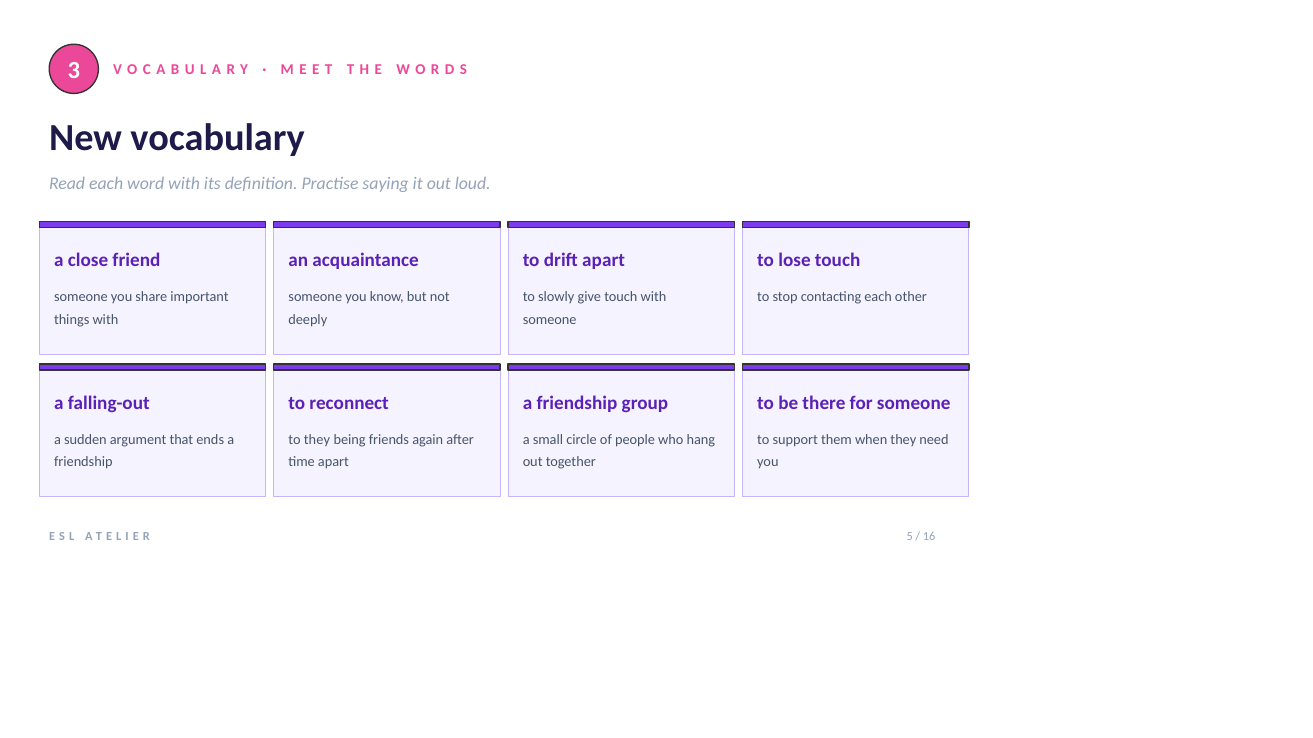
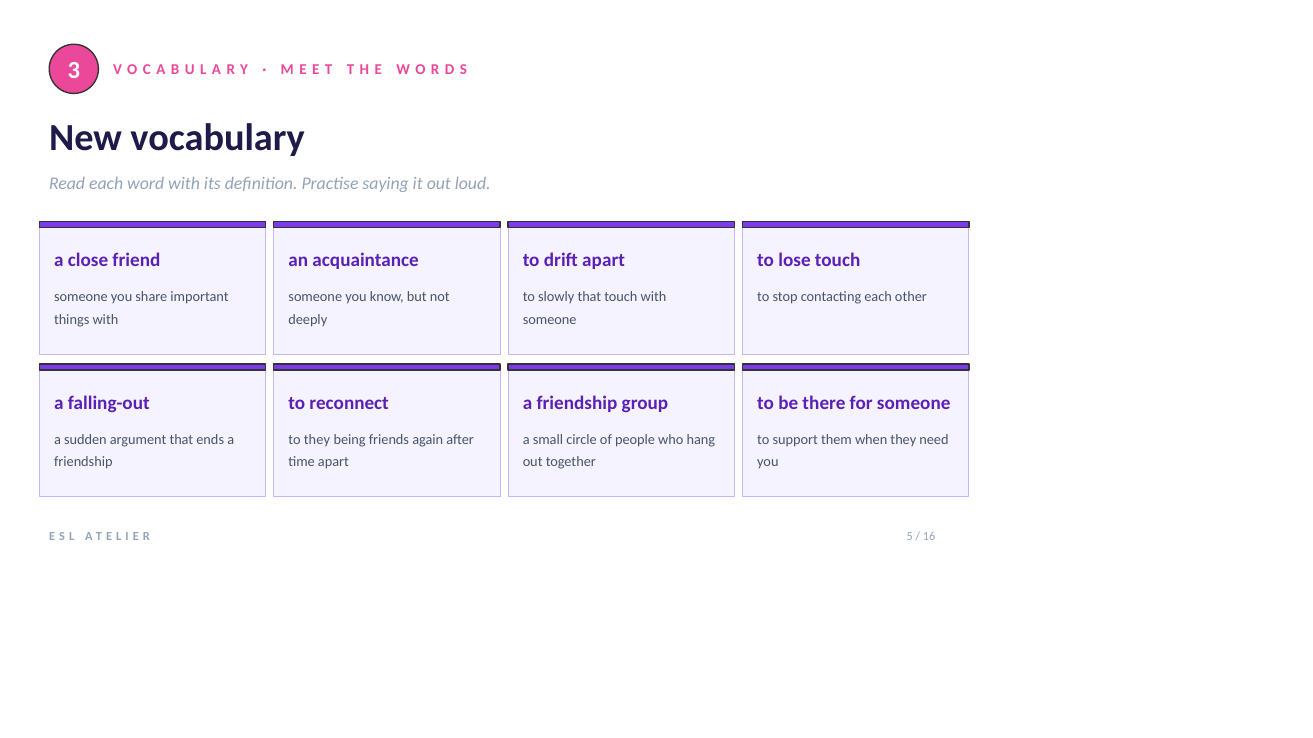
slowly give: give -> that (589, 297)
